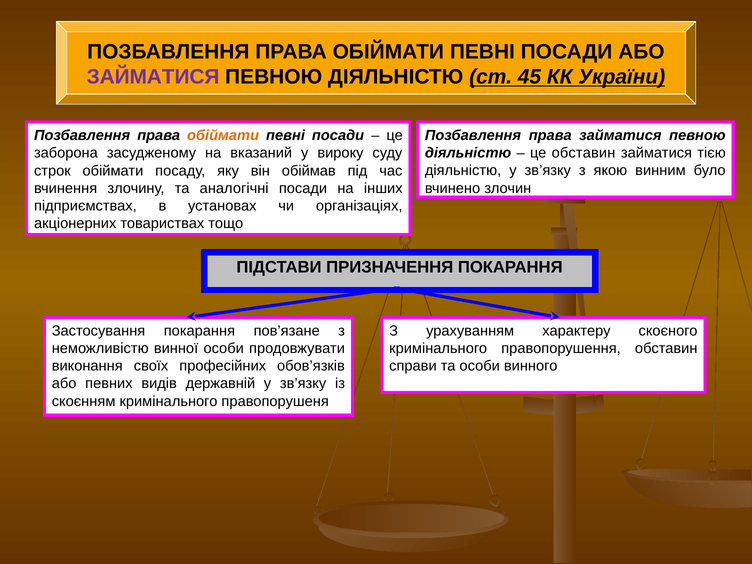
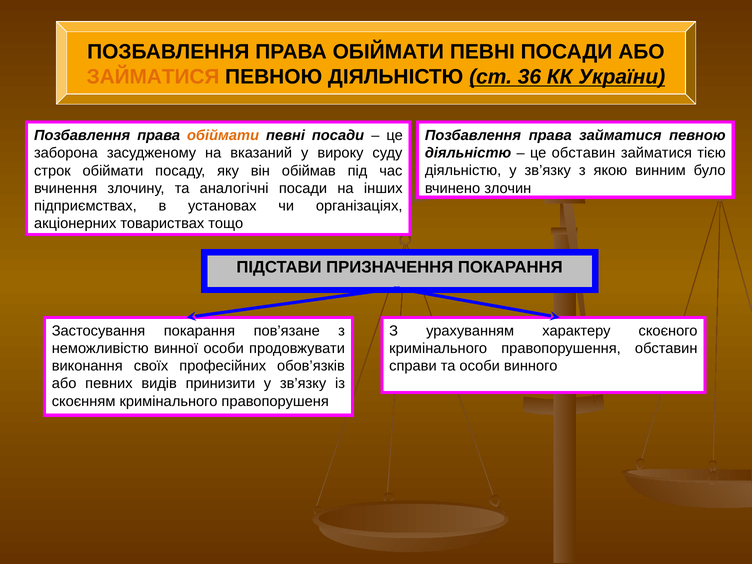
ЗАЙМАТИСЯ colour: purple -> orange (153, 77)
45: 45 -> 36 (529, 77)
державній: державній -> принизити (220, 384)
